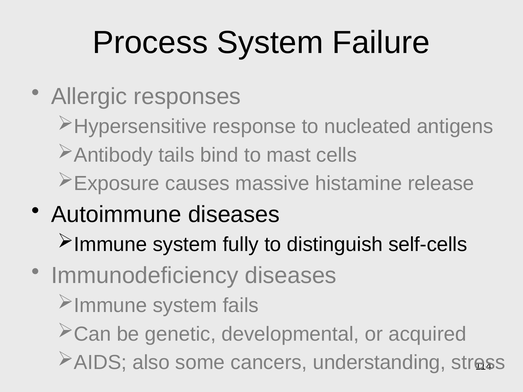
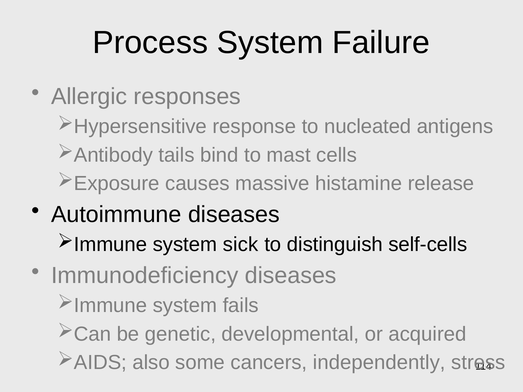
fully: fully -> sick (241, 245)
understanding: understanding -> independently (379, 363)
